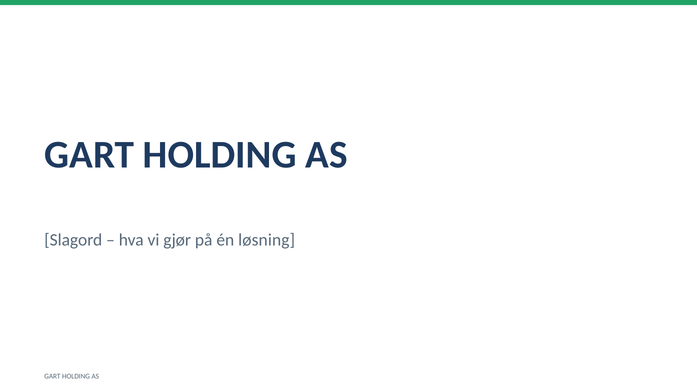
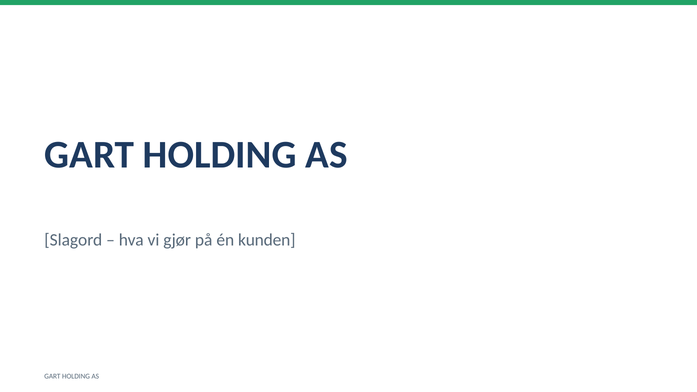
løsning: løsning -> kunden (267, 240)
